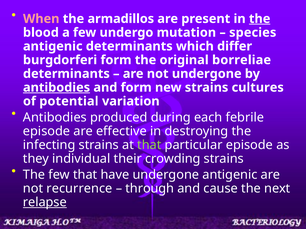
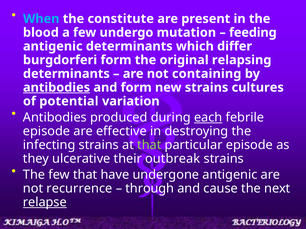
When colour: pink -> light blue (41, 19)
armadillos: armadillos -> constitute (121, 19)
the underline: present -> none (260, 19)
species: species -> feeding (253, 33)
borreliae: borreliae -> relapsing (242, 60)
not undergone: undergone -> containing (207, 74)
each underline: none -> present (208, 118)
individual: individual -> ulcerative (81, 159)
crowding: crowding -> outbreak (173, 159)
